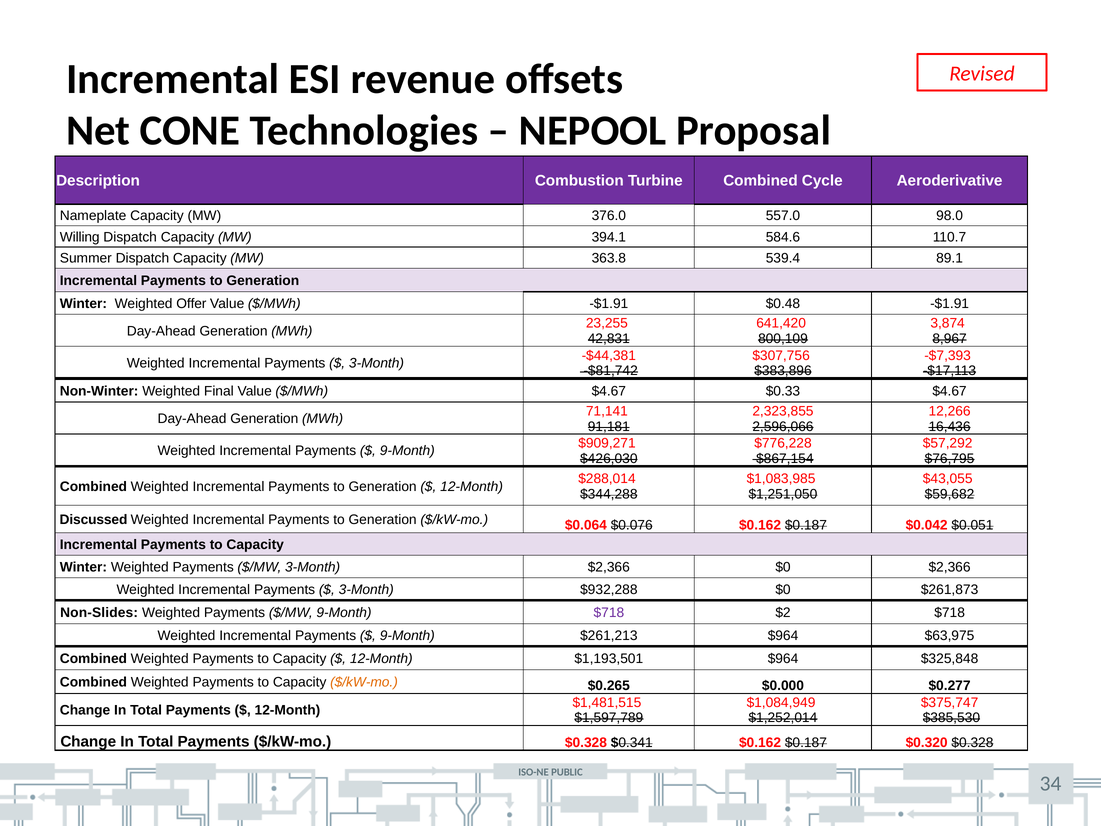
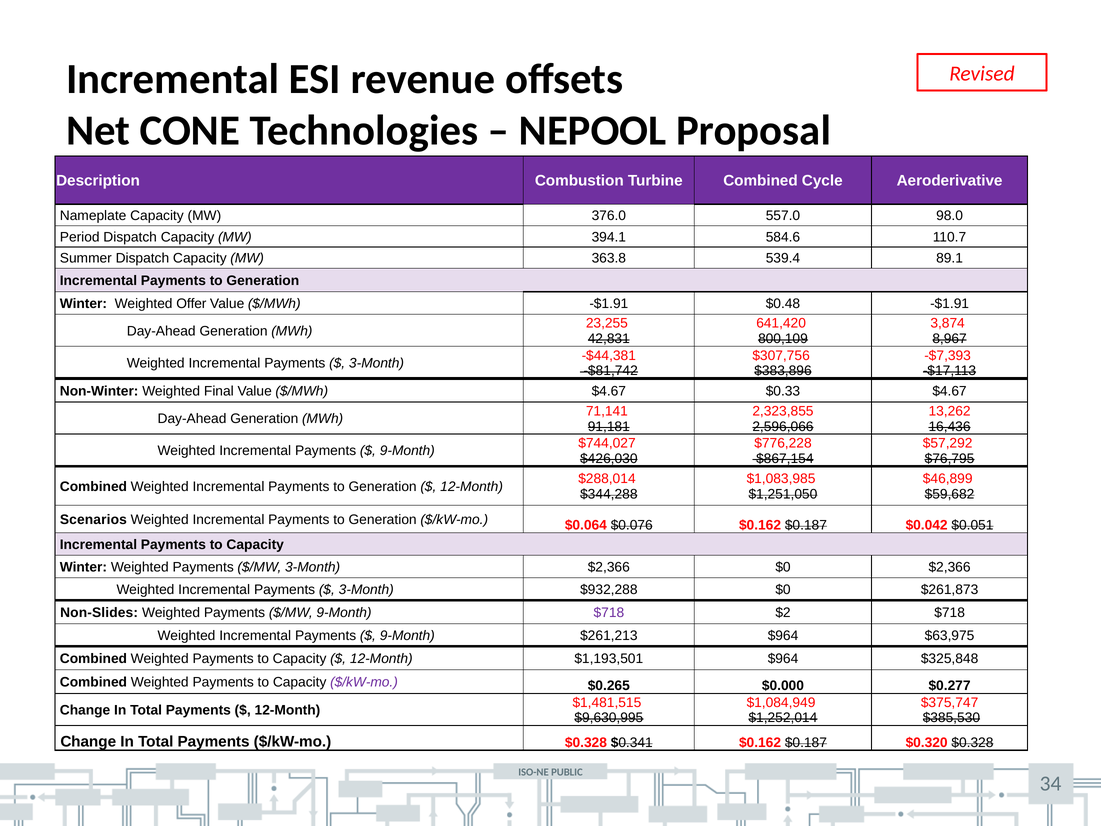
Willing: Willing -> Period (80, 237)
12,266: 12,266 -> 13,262 (950, 411)
$909,271: $909,271 -> $744,027 (607, 443)
$43,055: $43,055 -> $46,899 (948, 479)
Discussed: Discussed -> Scenarios (93, 520)
$/kW-mo colour: orange -> purple (364, 682)
$1,597,789: $1,597,789 -> $9,630,995 (609, 718)
